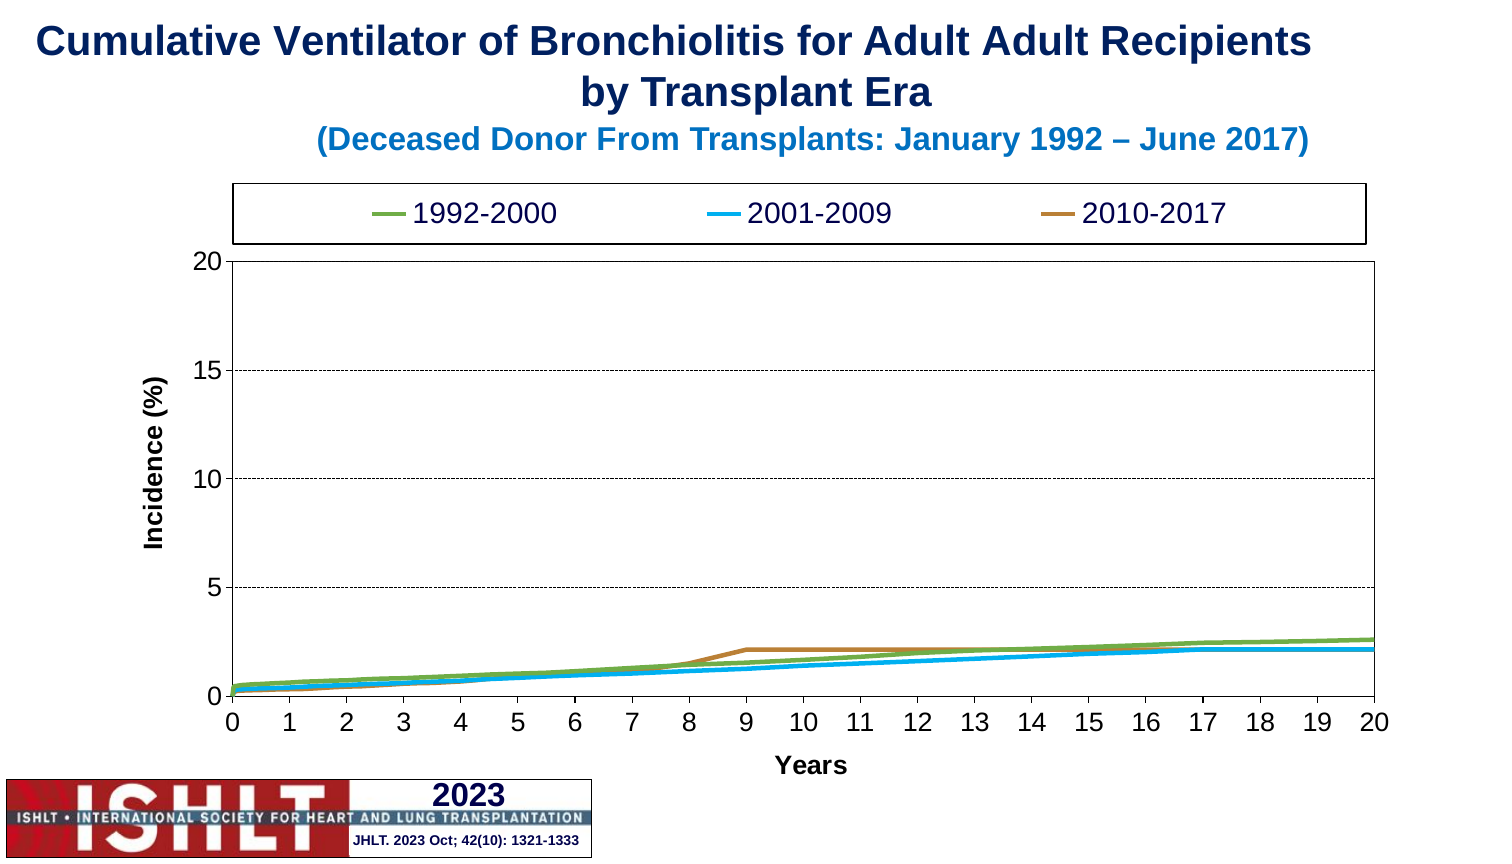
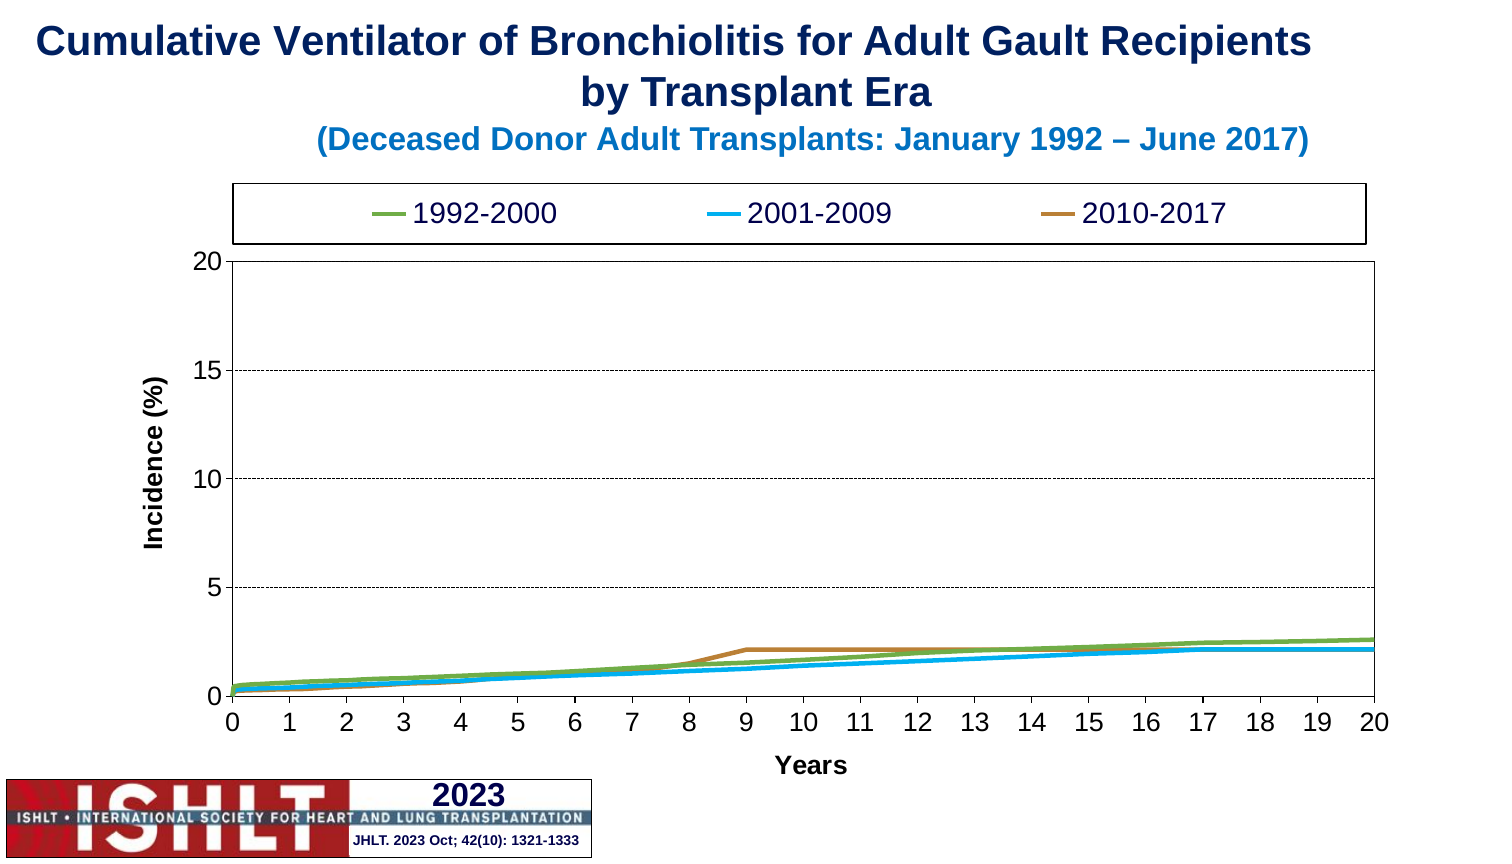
Adult Adult: Adult -> Gault (1035, 42)
Donor From: From -> Adult (638, 139)
